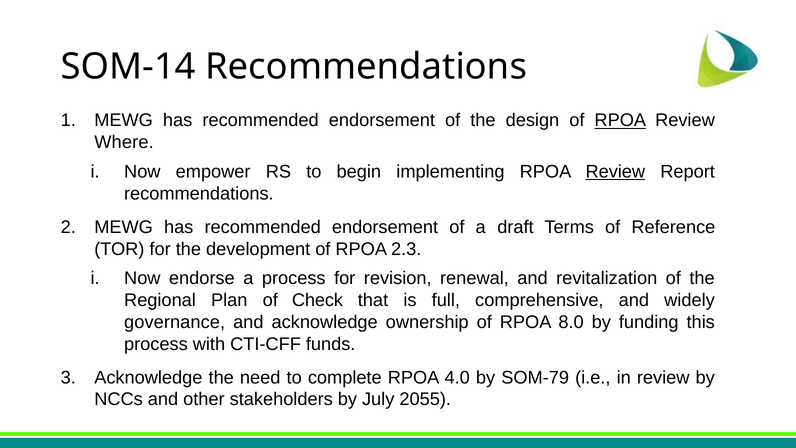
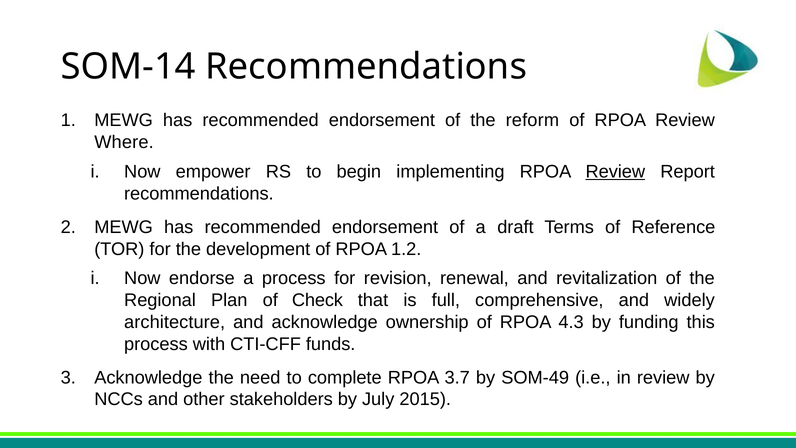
design: design -> reform (532, 120)
RPOA underline: present -> none (620, 120)
2.3: 2.3 -> 1.2 (406, 249)
governance: governance -> architecture (175, 322)
8.0: 8.0 -> 4.3 (571, 322)
4.0: 4.0 -> 3.7 (457, 377)
SOM-79: SOM-79 -> SOM-49 (535, 377)
2055: 2055 -> 2015 (425, 399)
